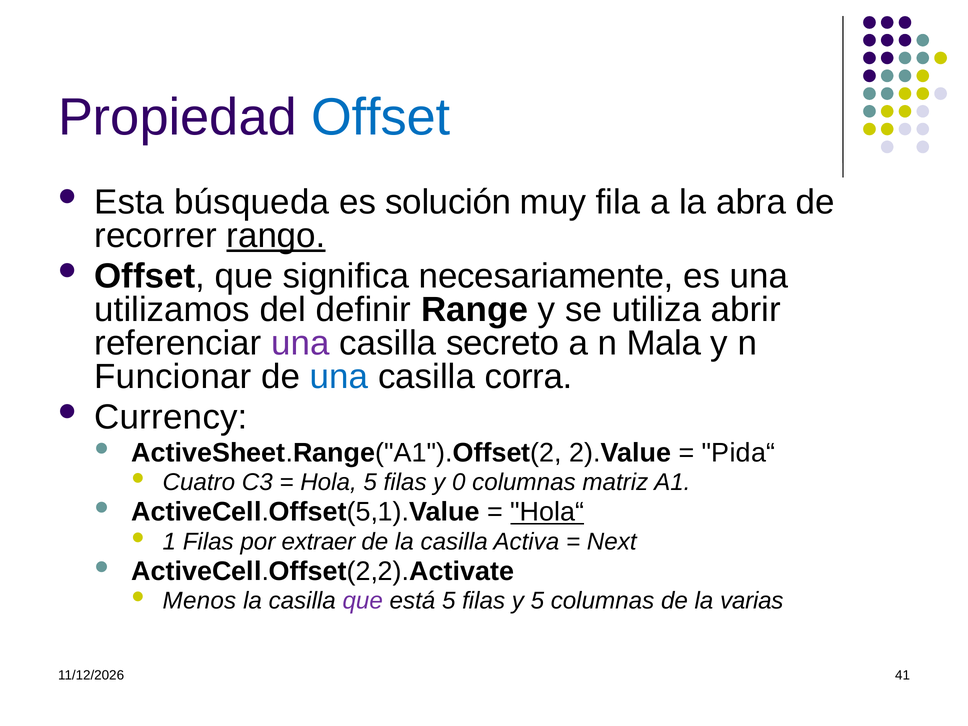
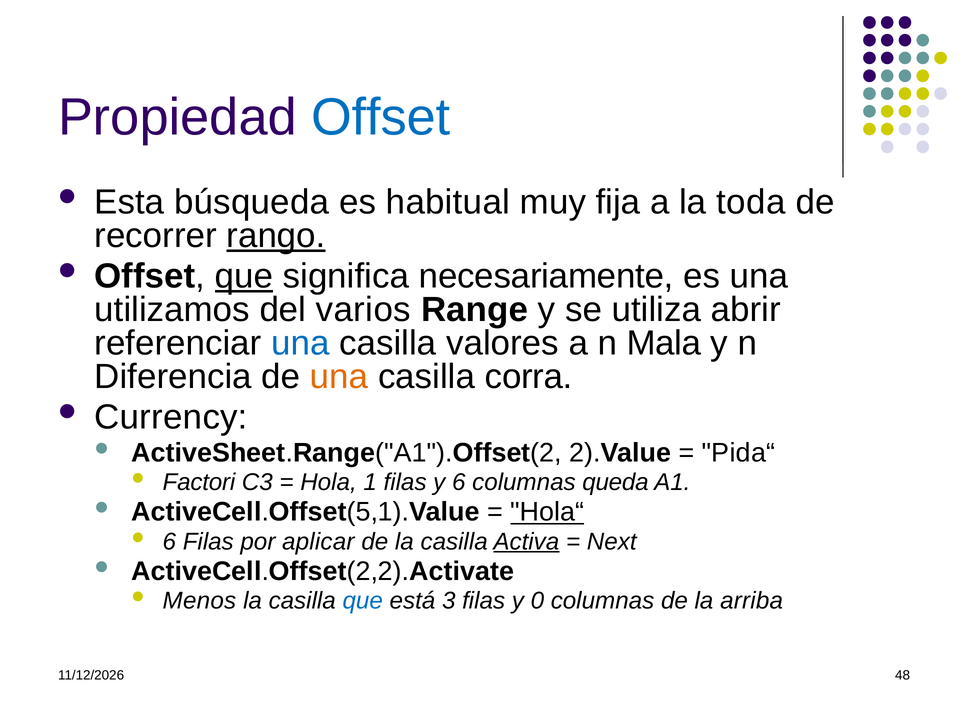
solución: solución -> habitual (448, 202)
fila: fila -> fija (618, 202)
abra: abra -> toda (751, 202)
que underline: none -> present (244, 276)
definir: definir -> varios (363, 310)
una colour: purple -> blue (300, 343)
secreto: secreto -> valores (502, 343)
Funcionar: Funcionar -> Diferencia (173, 377)
una colour: blue -> orange (339, 377)
Cuatro: Cuatro -> Factori (199, 482)
Hola 5: 5 -> 1 (370, 482)
y 0: 0 -> 6 (459, 482)
matriz: matriz -> queda (615, 482)
1: 1 -> 6 (169, 542)
extraer: extraer -> aplicar (318, 542)
Activa underline: none -> present (526, 542)
que colour: purple -> blue (363, 601)
está 5: 5 -> 3 (449, 601)
y 5: 5 -> 0 (537, 601)
varias: varias -> arriba (752, 601)
41: 41 -> 48 (903, 675)
